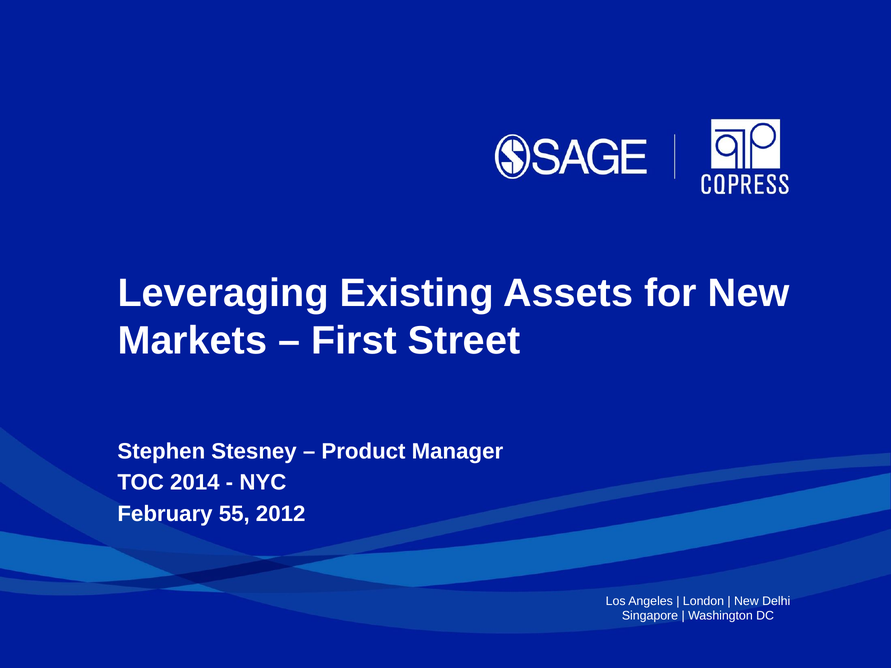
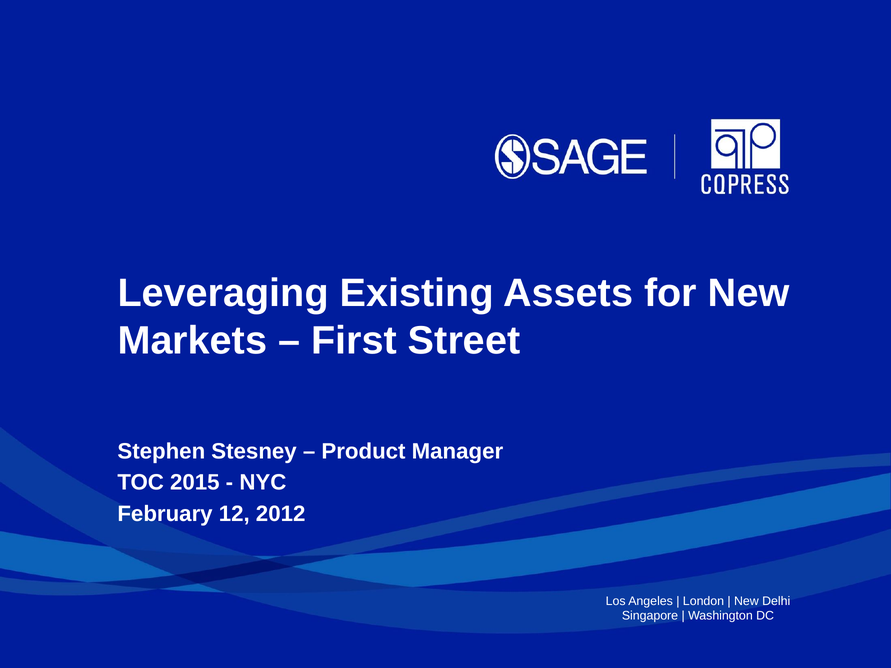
2014: 2014 -> 2015 (195, 483)
55: 55 -> 12 (234, 514)
